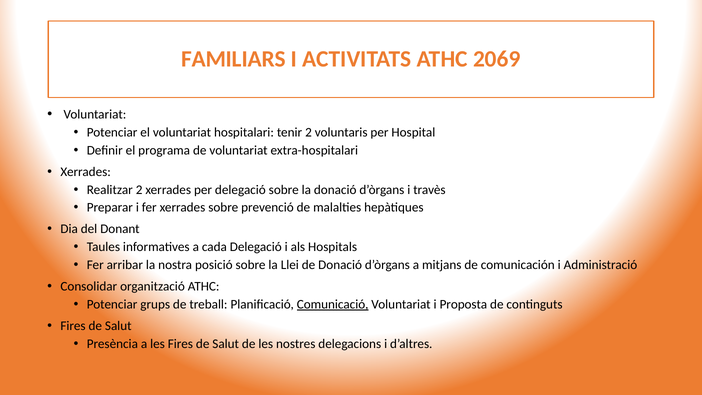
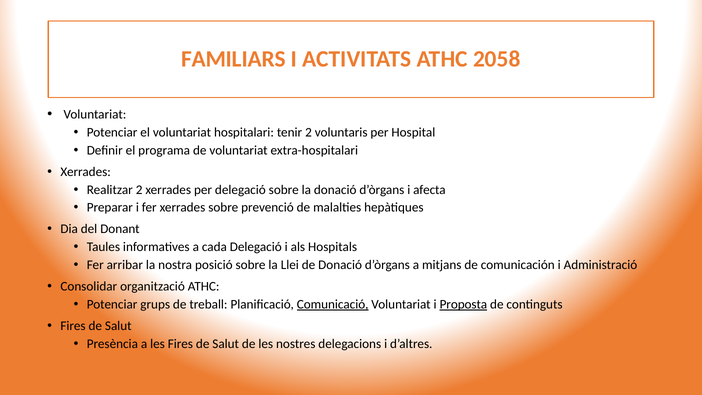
2069: 2069 -> 2058 (497, 59)
travès: travès -> afecta (429, 190)
Proposta underline: none -> present (463, 304)
